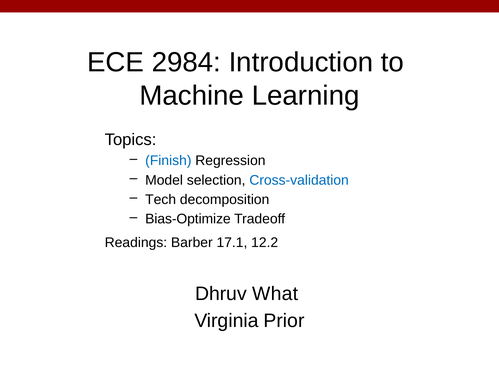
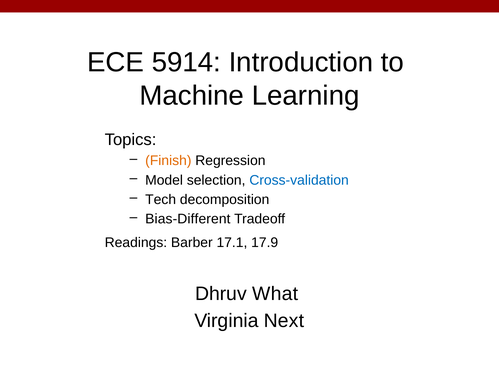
2984: 2984 -> 5914 (186, 62)
Finish colour: blue -> orange (168, 160)
Bias-Optimize: Bias-Optimize -> Bias-Different (188, 219)
12.2: 12.2 -> 17.9 (265, 242)
Prior: Prior -> Next (284, 320)
